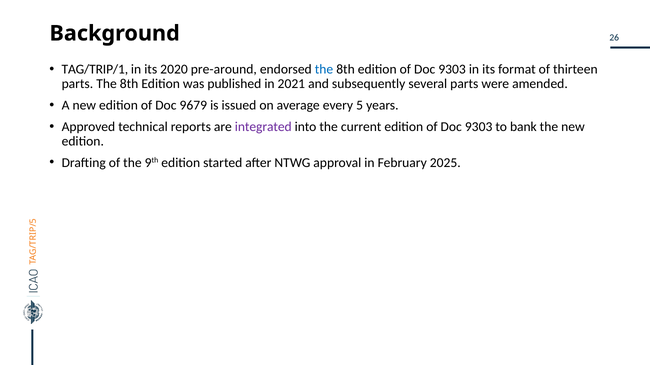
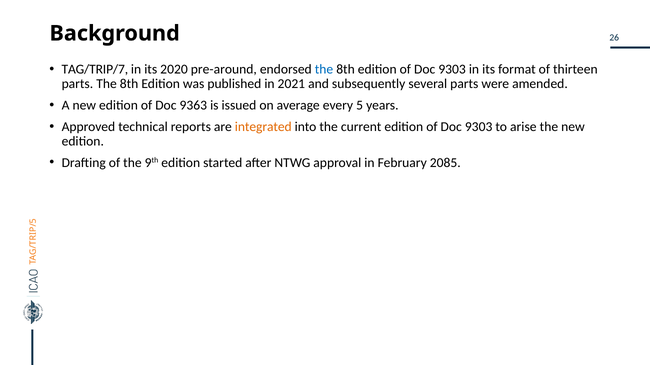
TAG/TRIP/1: TAG/TRIP/1 -> TAG/TRIP/7 (95, 69)
9679: 9679 -> 9363 (193, 105)
integrated colour: purple -> orange (263, 127)
bank: bank -> arise (523, 127)
2025: 2025 -> 2085 (445, 163)
